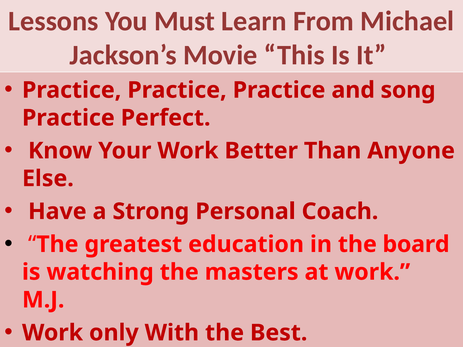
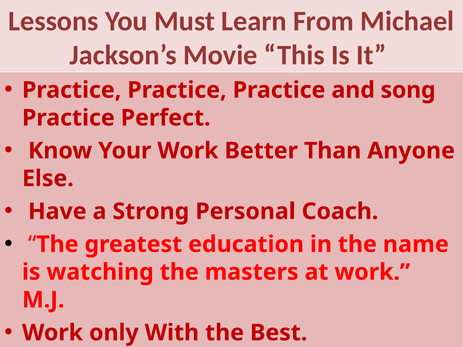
board: board -> name (416, 244)
